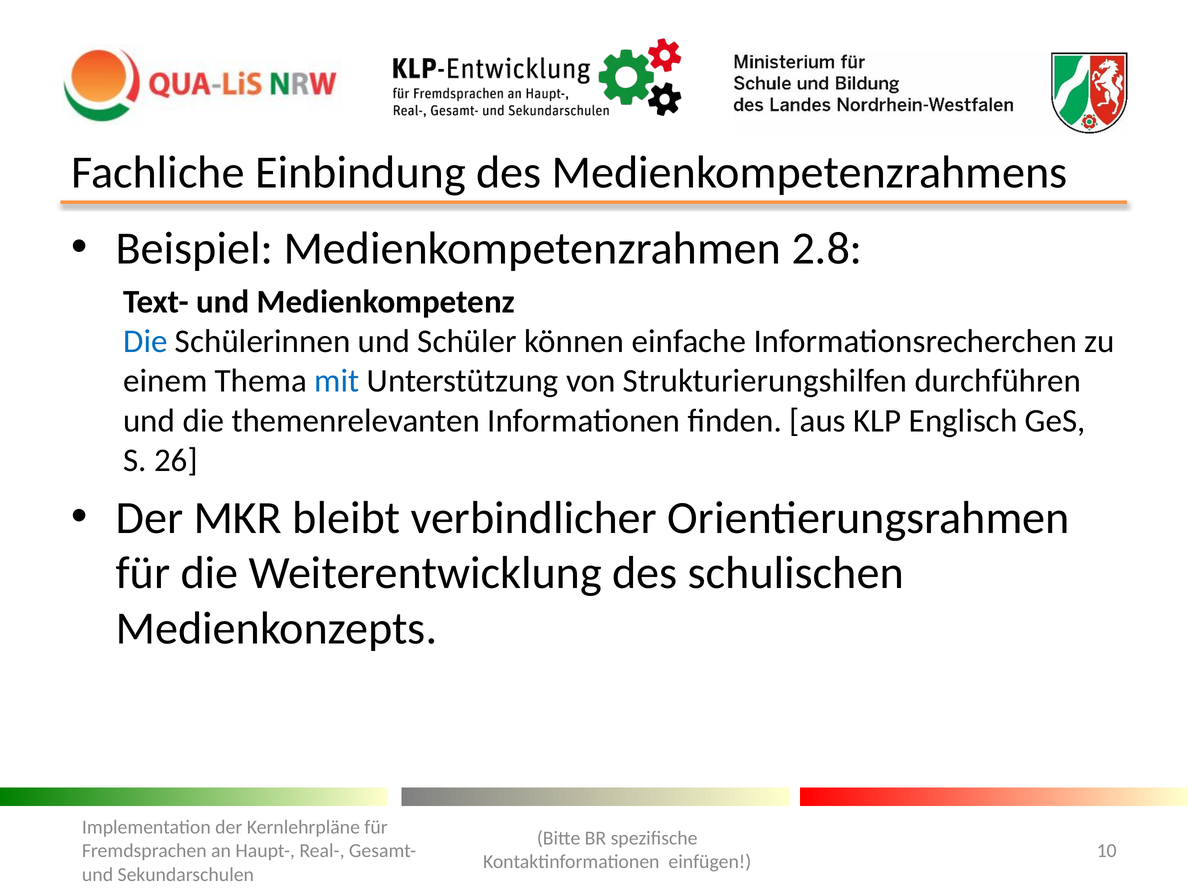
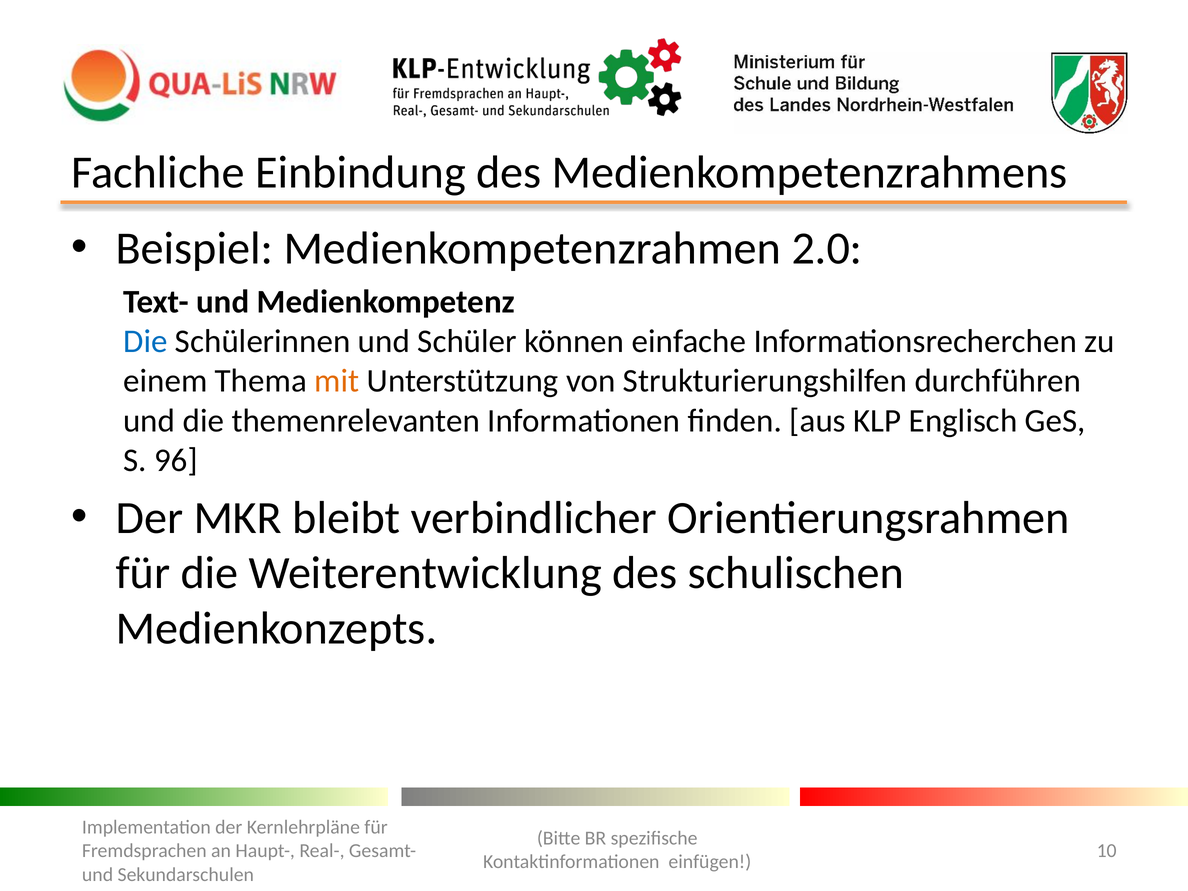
2.8: 2.8 -> 2.0 (827, 248)
mit colour: blue -> orange (337, 381)
26: 26 -> 96 (176, 460)
